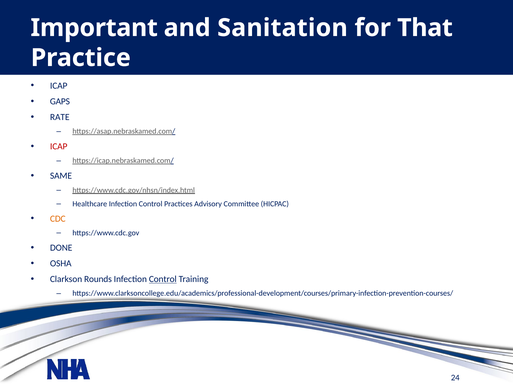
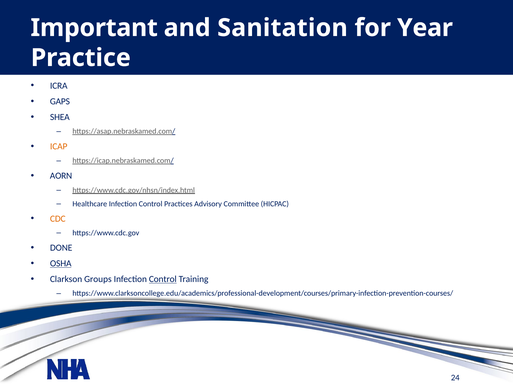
That: That -> Year (425, 28)
ICAP: ICAP -> ICRA (59, 86)
RATE: RATE -> SHEA (60, 117)
ICAP colour: red -> orange (59, 146)
SAME: SAME -> AORN (61, 176)
OSHA underline: none -> present (61, 263)
Rounds: Rounds -> Groups (98, 279)
